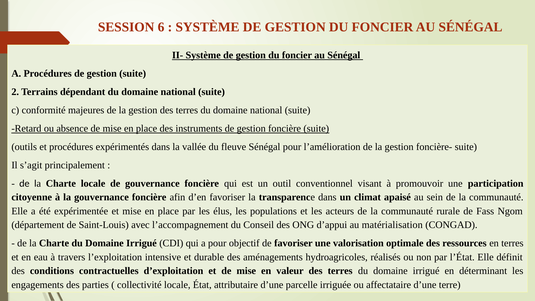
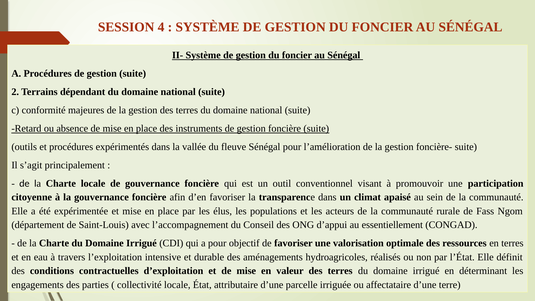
6: 6 -> 4 (161, 27)
matérialisation: matérialisation -> essentiellement (392, 225)
